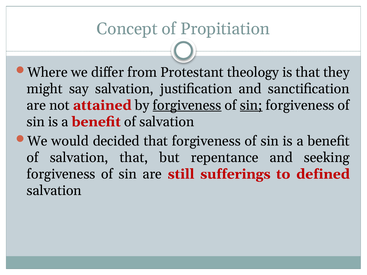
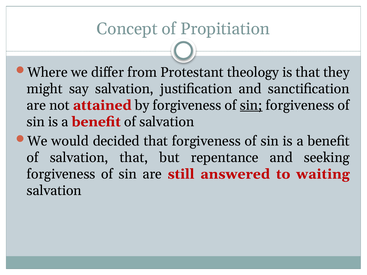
forgiveness underline: present -> none (187, 105)
sufferings: sufferings -> answered (235, 174)
defined: defined -> waiting (323, 174)
